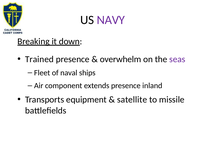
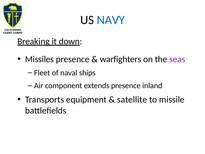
NAVY colour: purple -> blue (111, 20)
Trained: Trained -> Missiles (39, 59)
overwhelm: overwhelm -> warfighters (121, 59)
